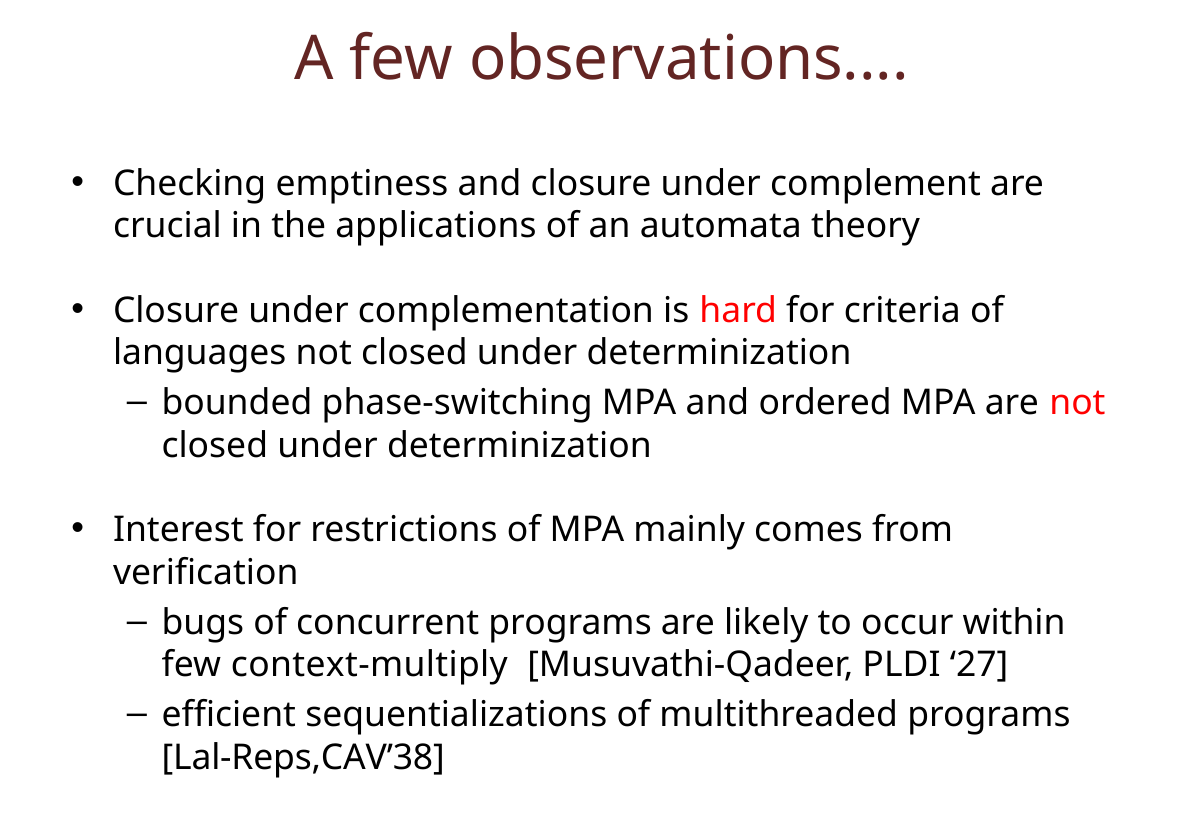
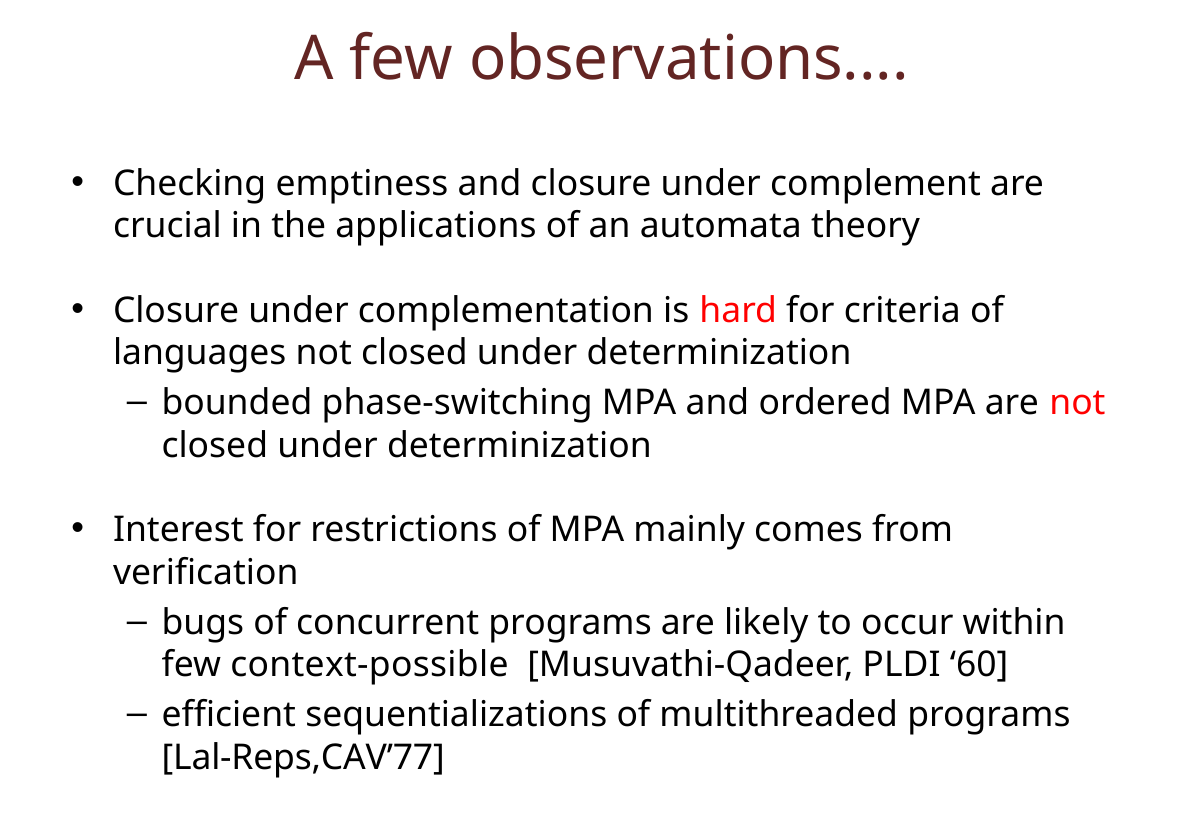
context-multiply: context-multiply -> context-possible (369, 665)
27: 27 -> 60 (979, 665)
Lal-Reps,CAV’38: Lal-Reps,CAV’38 -> Lal-Reps,CAV’77 (303, 758)
